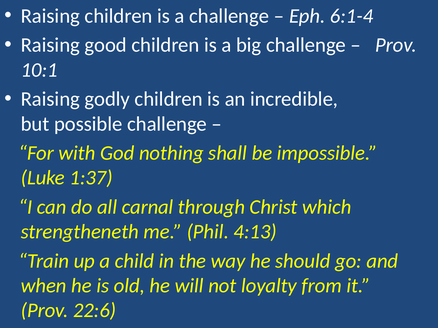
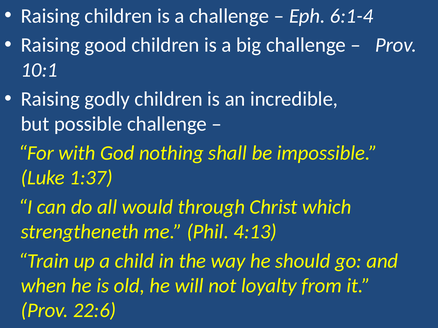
carnal: carnal -> would (148, 207)
